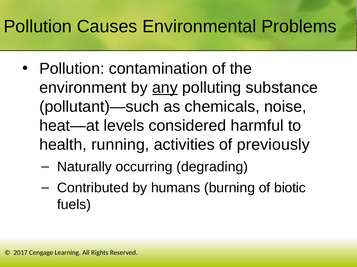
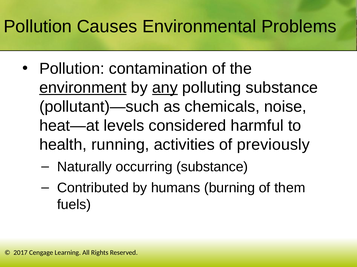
environment underline: none -> present (83, 88)
occurring degrading: degrading -> substance (212, 167)
biotic: biotic -> them (290, 188)
